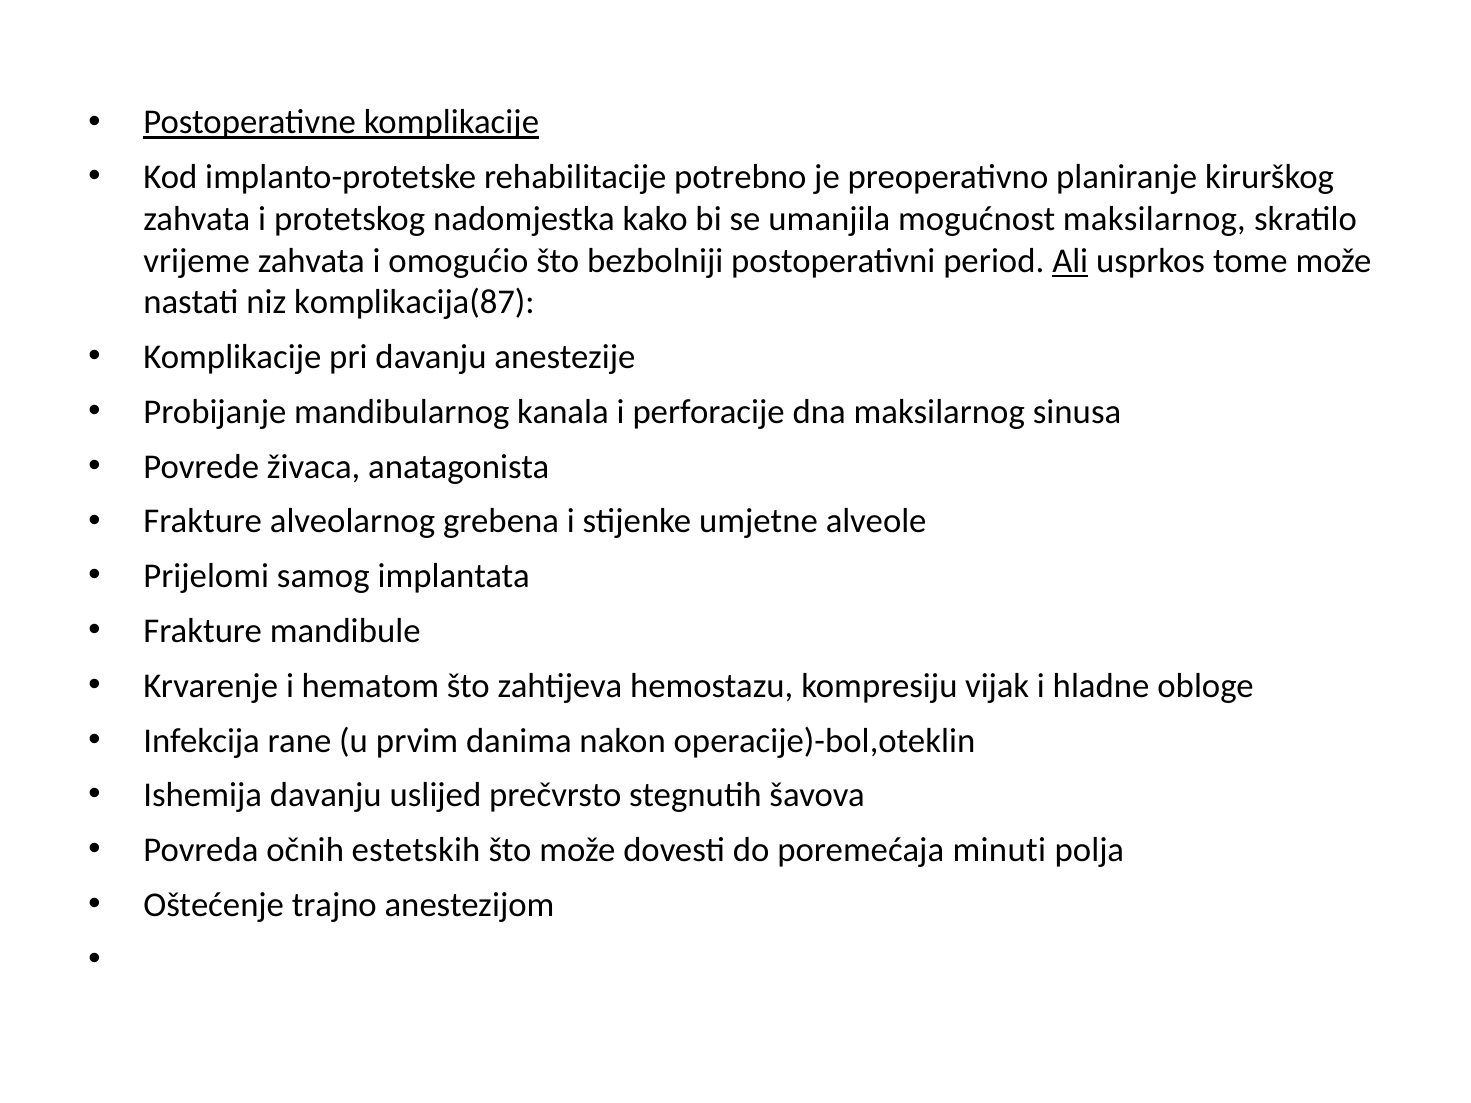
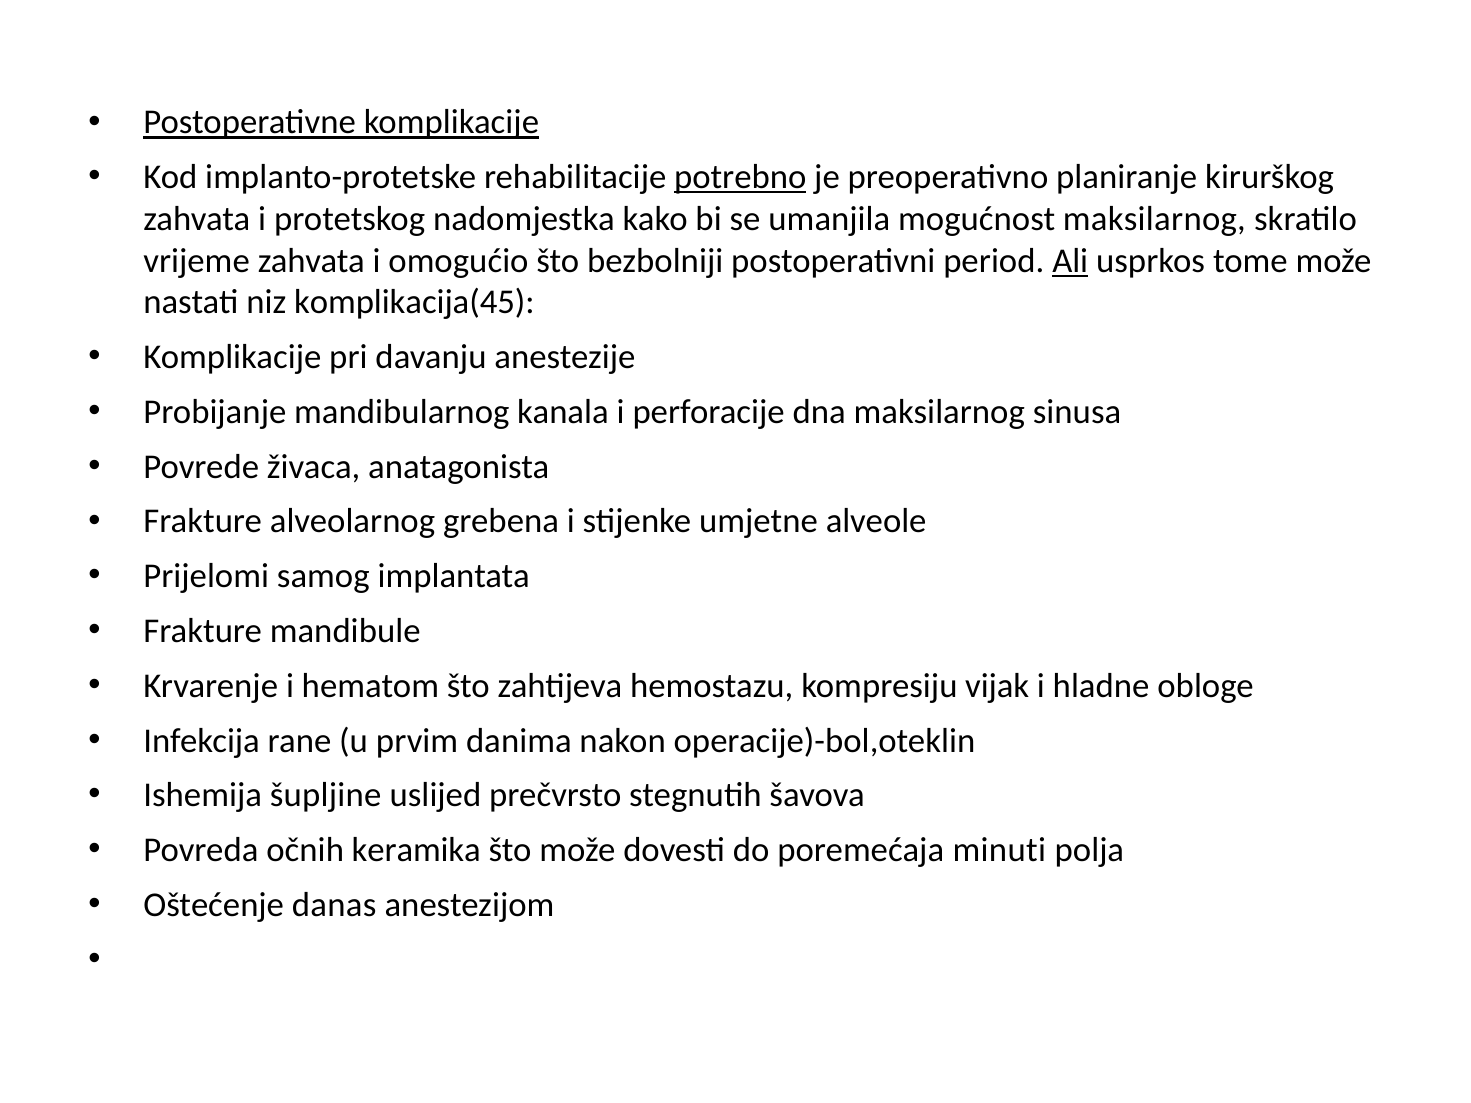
potrebno underline: none -> present (740, 177)
komplikacija(87: komplikacija(87 -> komplikacija(45 (414, 302)
Ishemija davanju: davanju -> šupljine (326, 795)
estetskih: estetskih -> keramika (416, 850)
trajno: trajno -> danas (334, 905)
